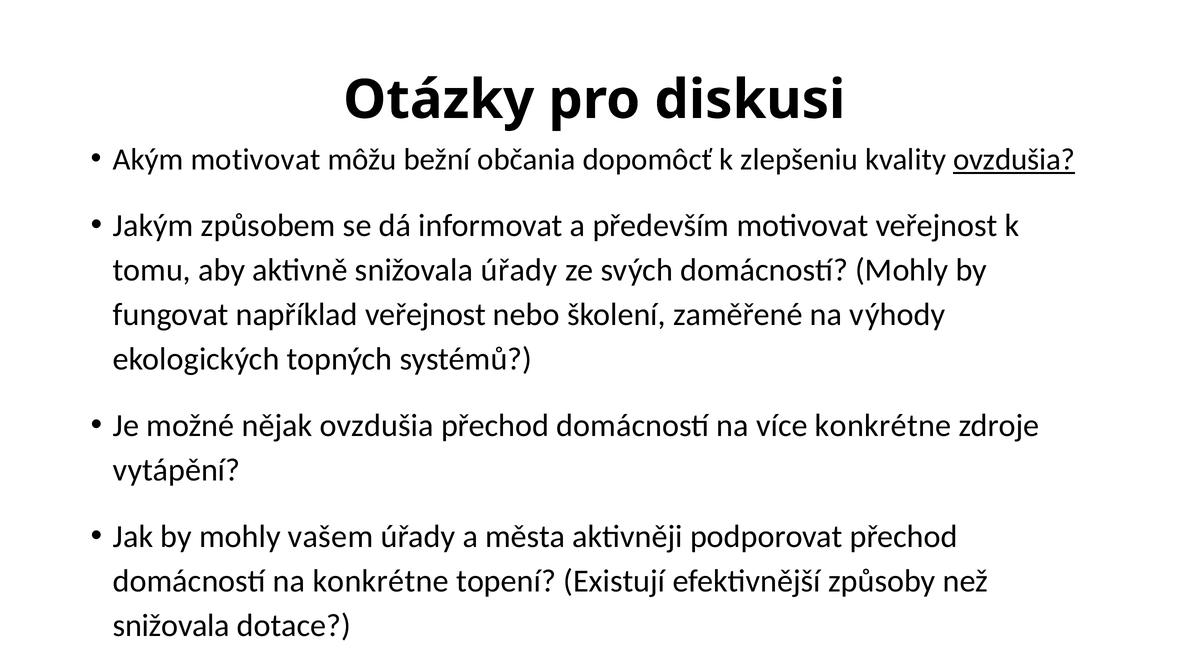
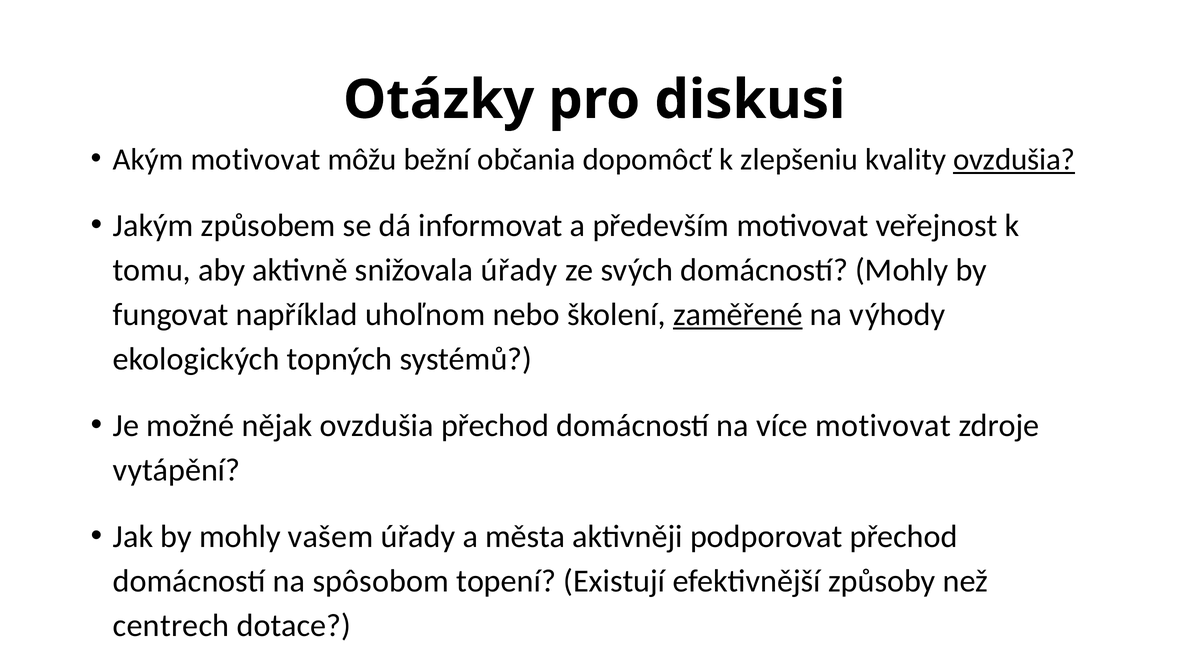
například veřejnost: veřejnost -> uhoľnom (425, 314)
zaměřené underline: none -> present (738, 314)
více konkrétne: konkrétne -> motivovat (883, 426)
na konkrétne: konkrétne -> spôsobom (381, 581)
snižovala: snižovala -> centrech (171, 625)
